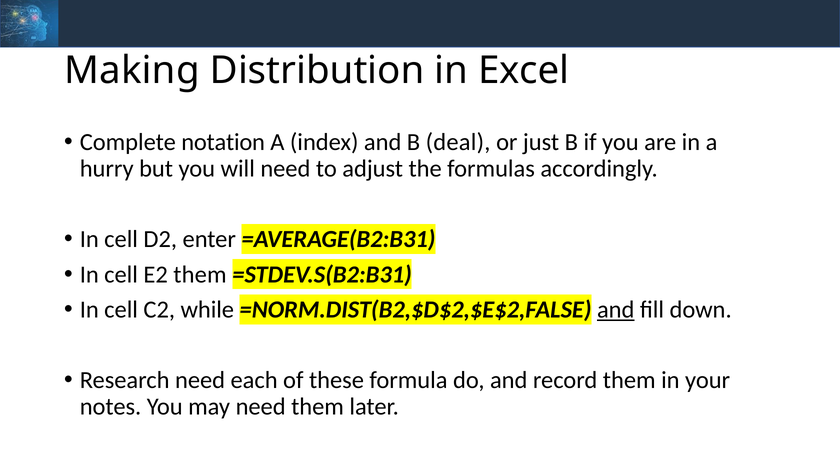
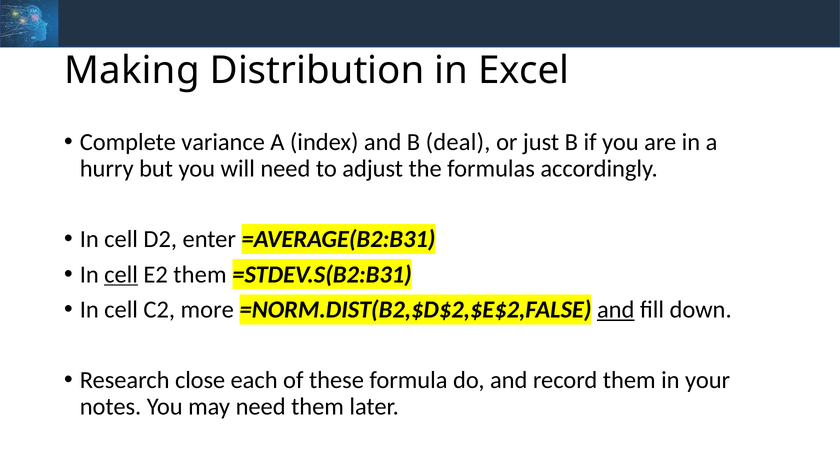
notation: notation -> variance (223, 142)
cell underline: none -> present (121, 274)
while: while -> more (207, 309)
Research need: need -> close (200, 380)
